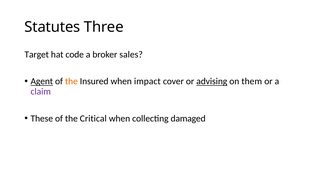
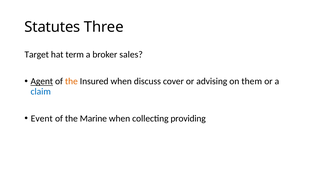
code: code -> term (75, 54)
impact: impact -> discuss (147, 81)
advising underline: present -> none (212, 81)
claim colour: purple -> blue (41, 92)
These: These -> Event (42, 119)
Critical: Critical -> Marine (93, 119)
damaged: damaged -> providing (188, 119)
